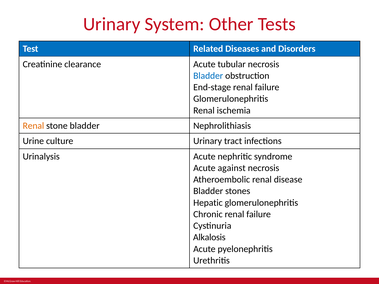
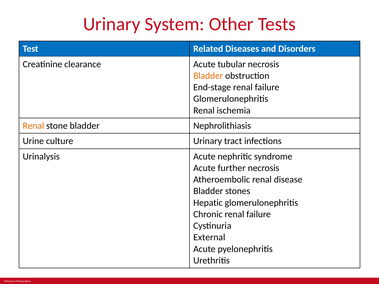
Bladder colour: blue -> orange (208, 76)
against: against -> further (232, 168)
Alkalosis: Alkalosis -> External (209, 238)
